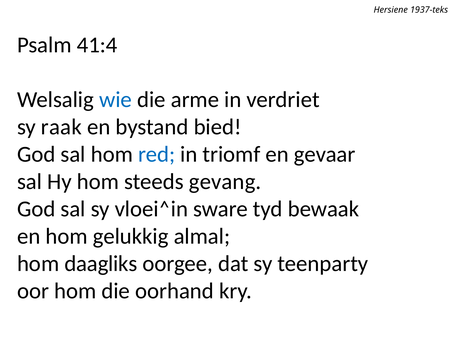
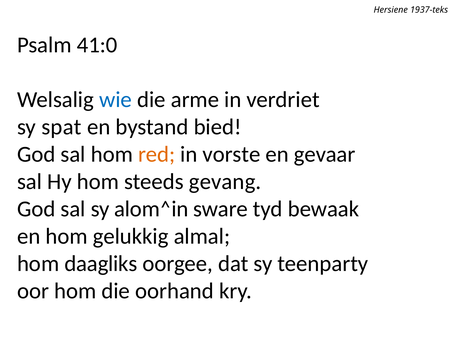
41:4: 41:4 -> 41:0 (97, 45)
raak: raak -> spat (61, 127)
red colour: blue -> orange (157, 154)
triomf: triomf -> vorste (231, 154)
vloei˄in: vloei˄in -> alom˄in (151, 209)
